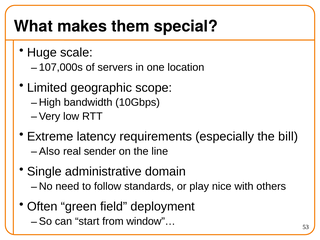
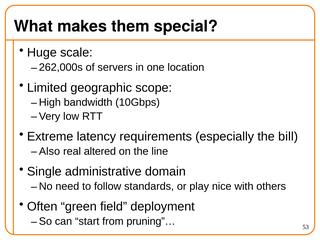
107,000s: 107,000s -> 262,000s (61, 67)
sender: sender -> altered (100, 151)
window”…: window”… -> pruning”… (151, 221)
